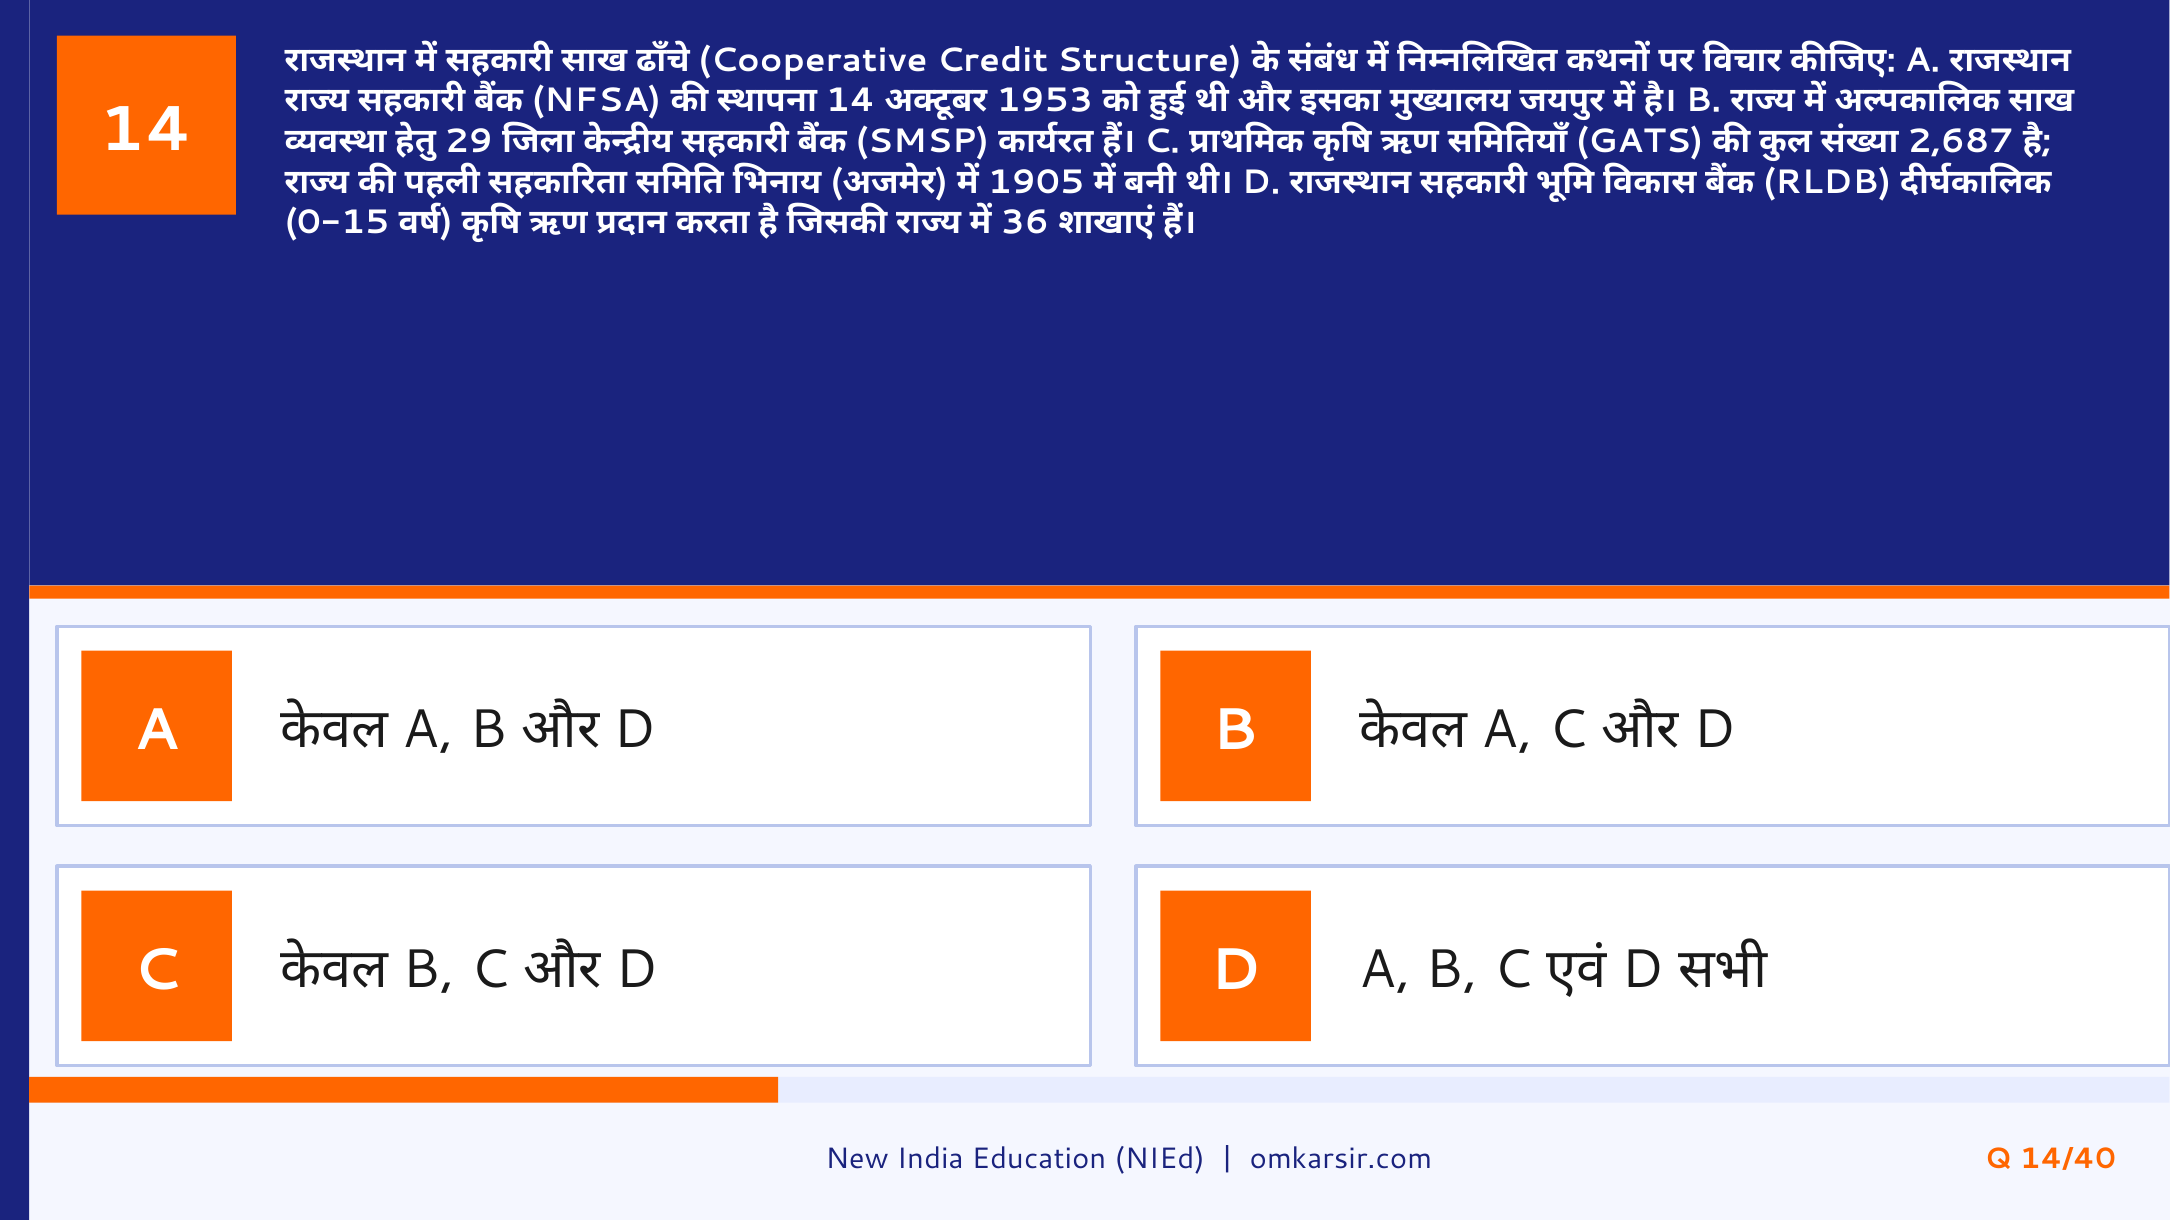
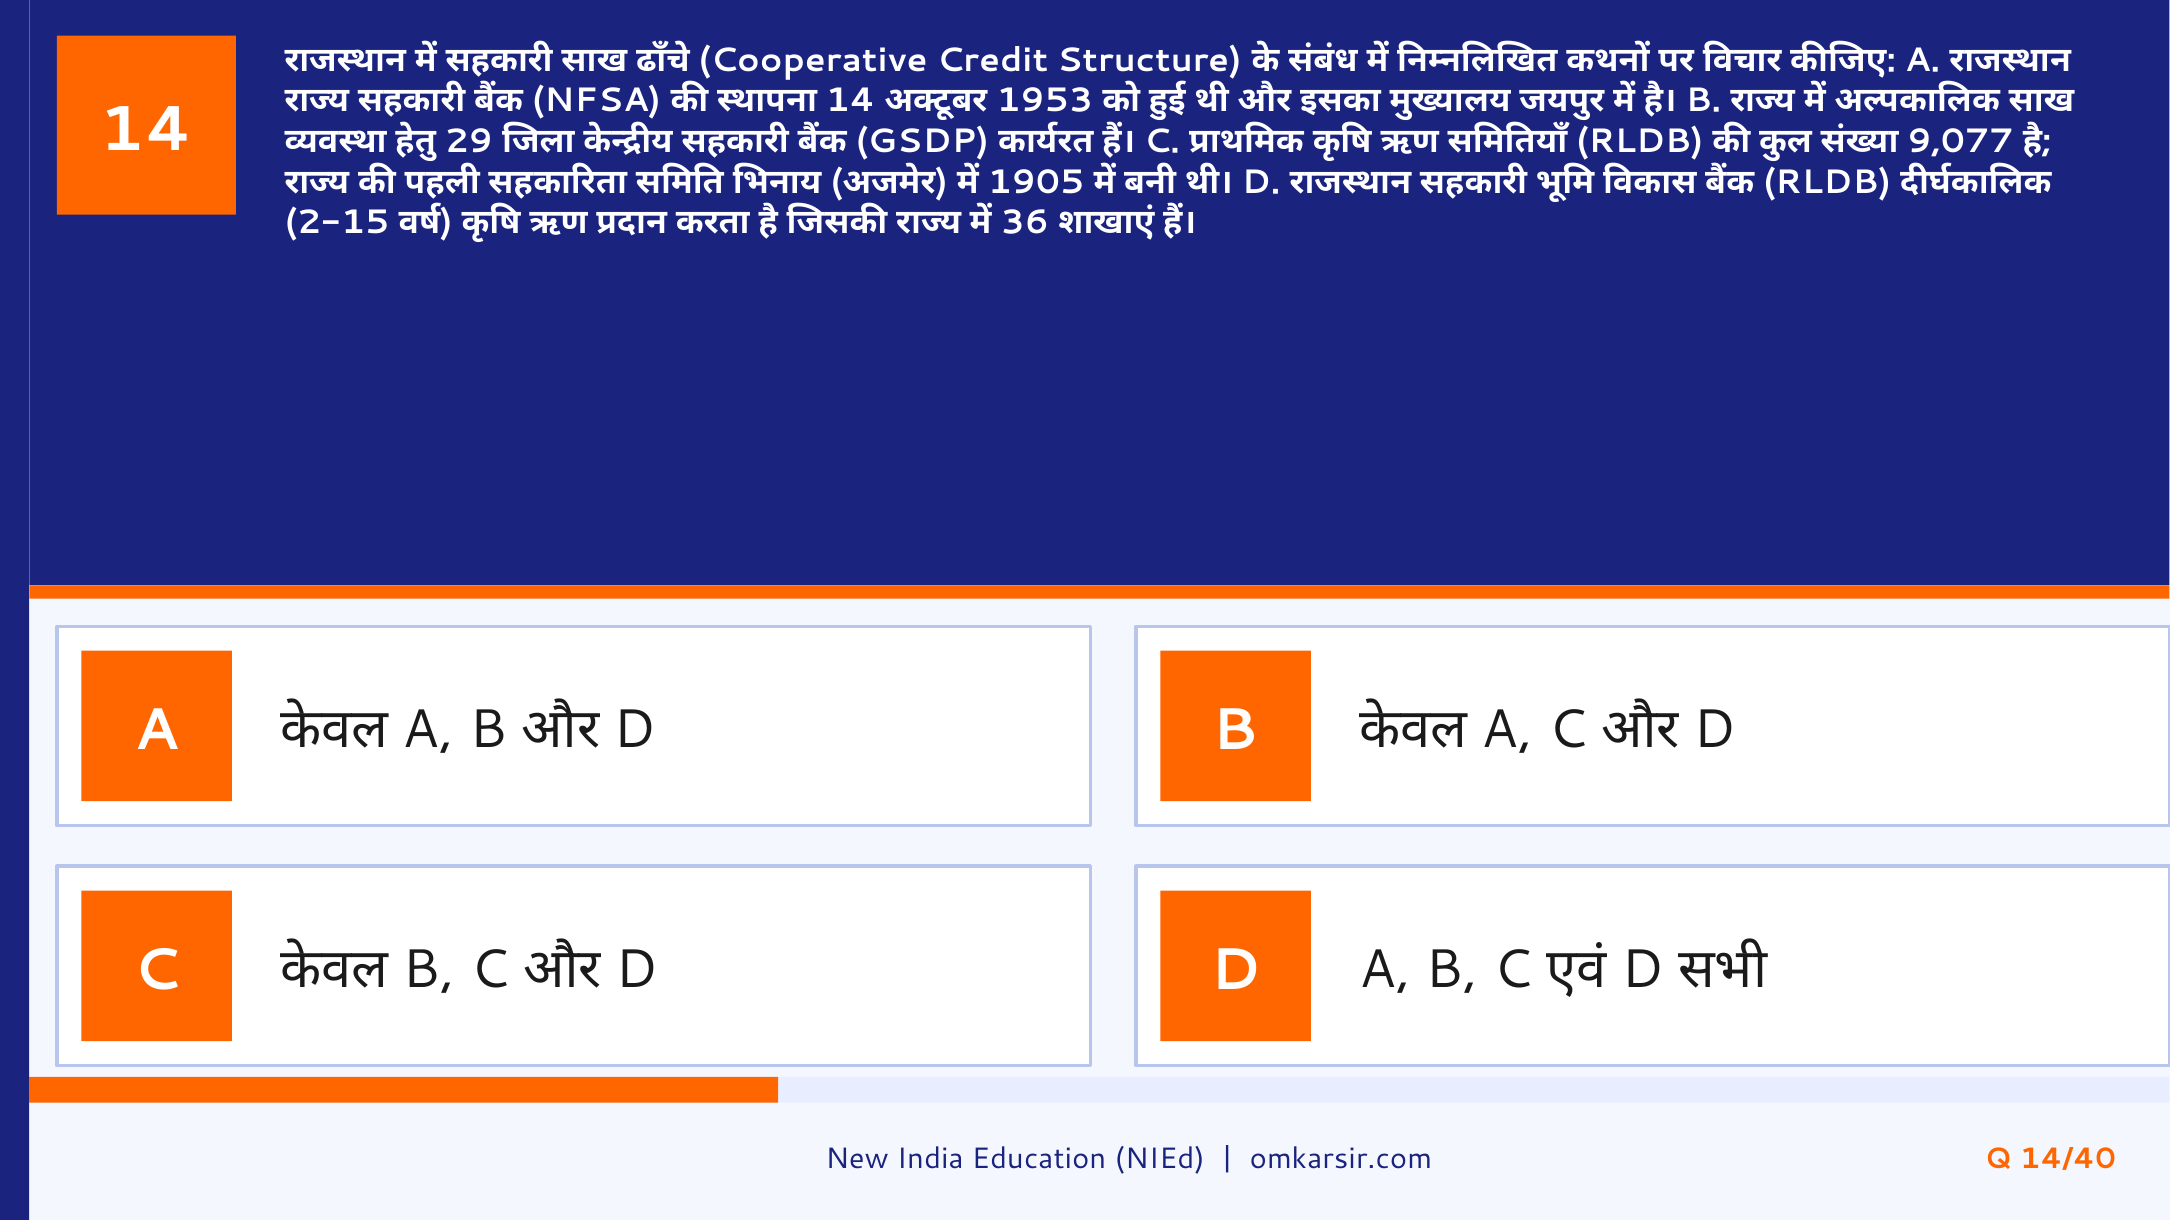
SMSP: SMSP -> GSDP (922, 141)
GATS: GATS -> RLDB (1640, 141)
2,687: 2,687 -> 9,077 (1960, 141)
0-15: 0-15 -> 2-15 (337, 223)
